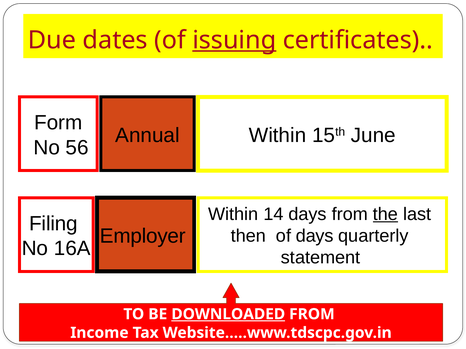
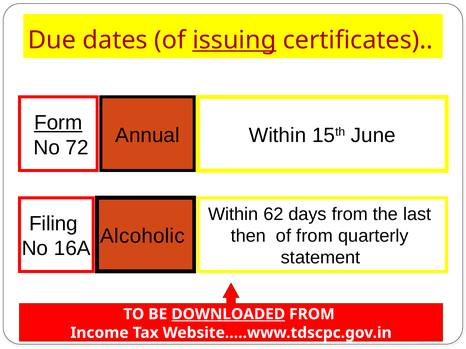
Form underline: none -> present (58, 123)
56: 56 -> 72 (77, 148)
14: 14 -> 62 (273, 214)
the underline: present -> none (385, 214)
Employer: Employer -> Alcoholic (143, 236)
of days: days -> from (315, 236)
